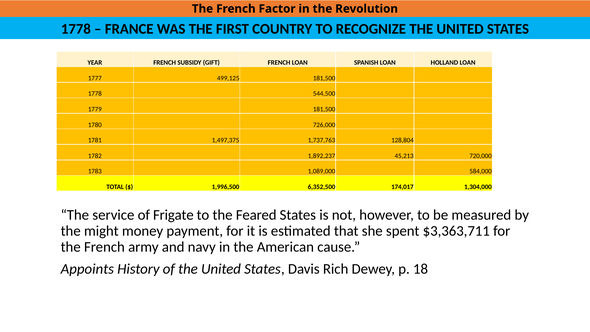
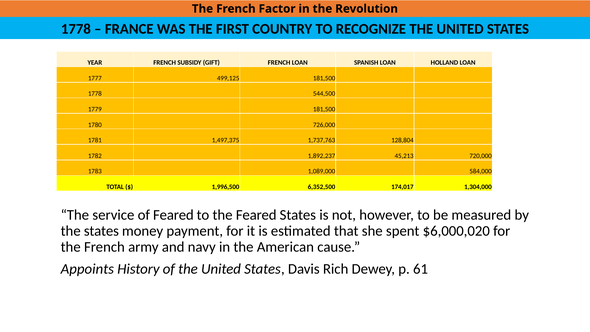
of Frigate: Frigate -> Feared (173, 215)
the might: might -> states (101, 231)
$3,363,711: $3,363,711 -> $6,000,020 (456, 231)
18: 18 -> 61 (421, 269)
